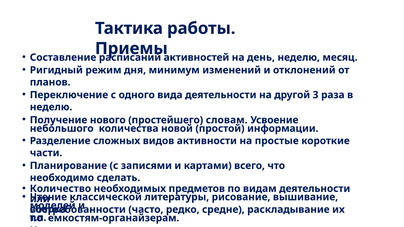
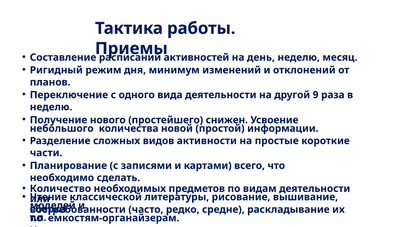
3: 3 -> 9 (316, 95)
словам: словам -> снижен (227, 120)
